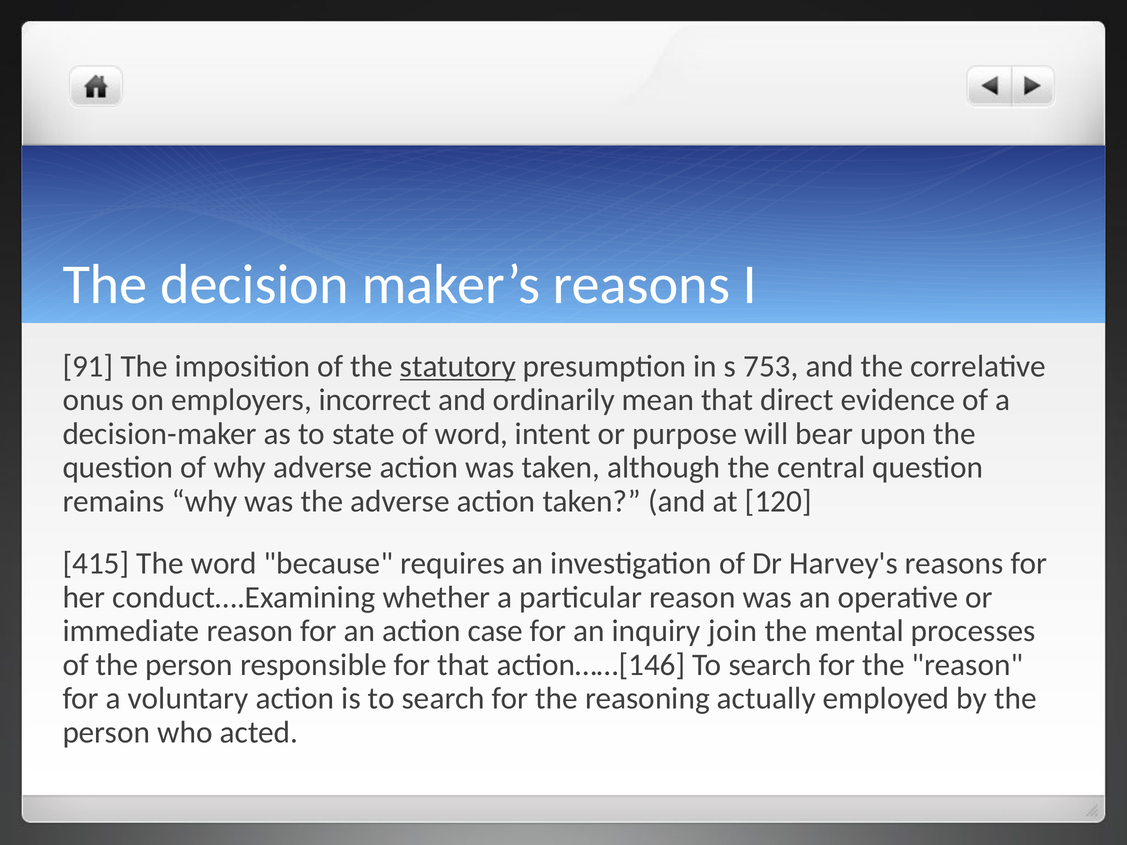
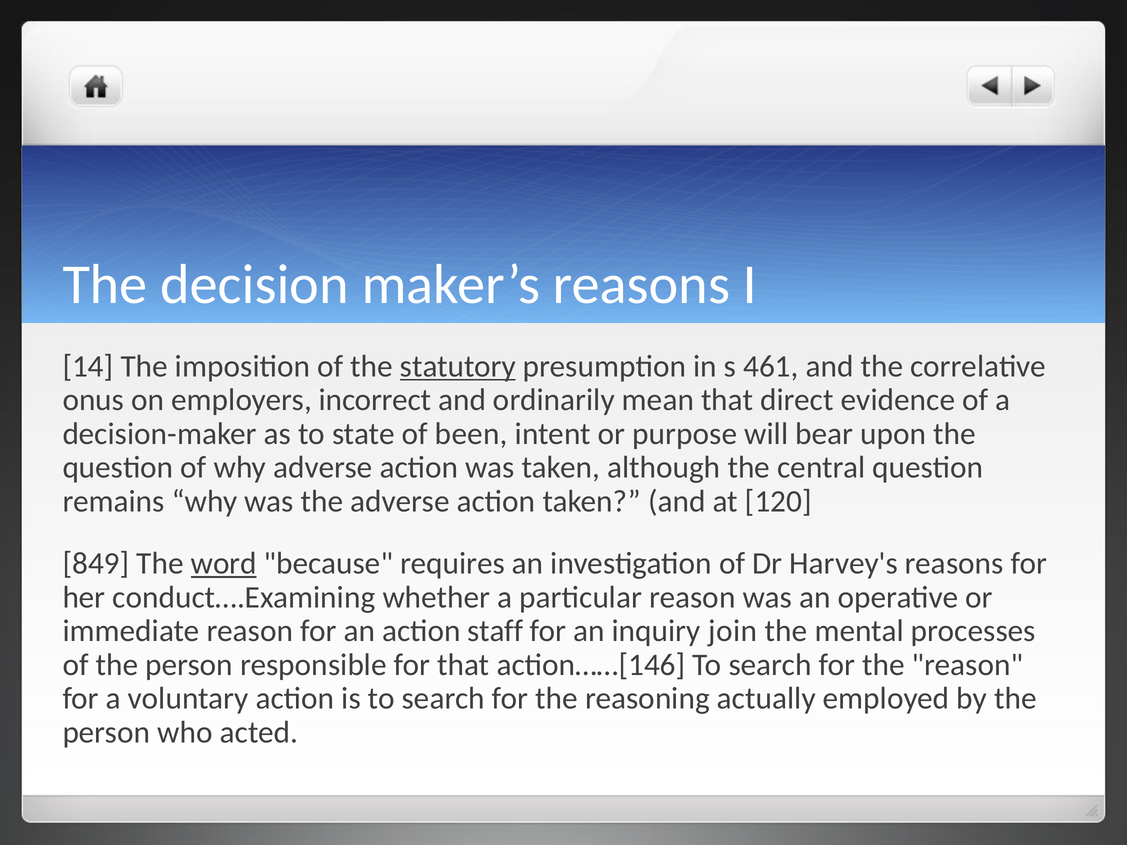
91: 91 -> 14 (88, 366)
753: 753 -> 461 (771, 366)
of word: word -> been (471, 434)
415: 415 -> 849 (96, 564)
word underline: none -> present (224, 564)
case: case -> staff (495, 631)
